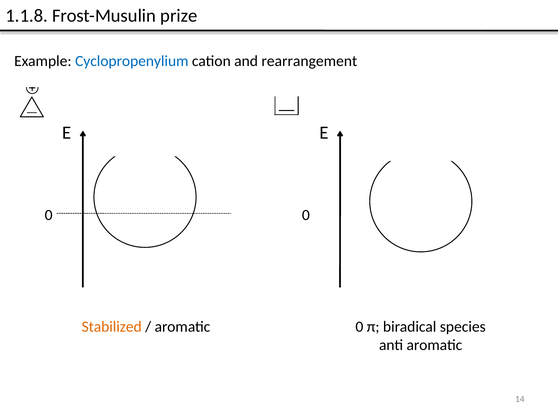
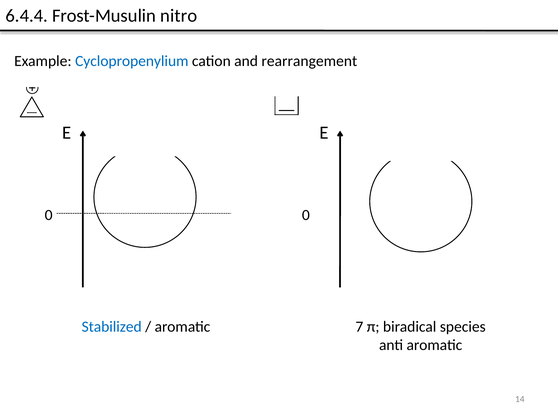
1.1.8: 1.1.8 -> 6.4.4 (27, 16)
prize: prize -> nitro (179, 16)
Stabilized colour: orange -> blue (112, 327)
aromatic 0: 0 -> 7 (359, 327)
